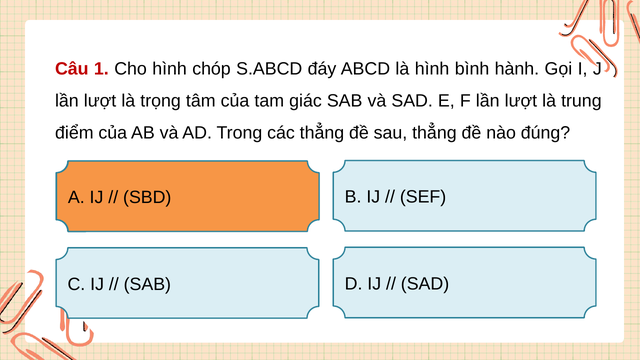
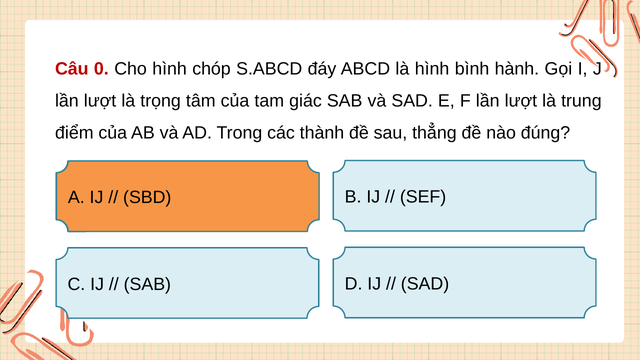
1: 1 -> 0 (101, 69)
các thẳng: thẳng -> thành (322, 133)
